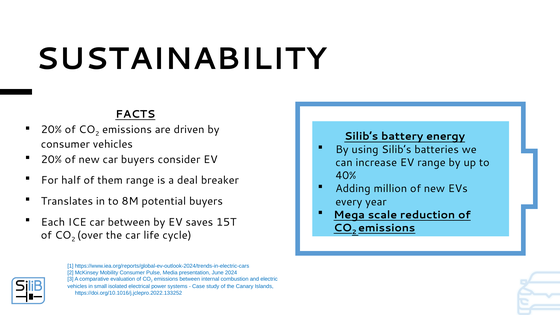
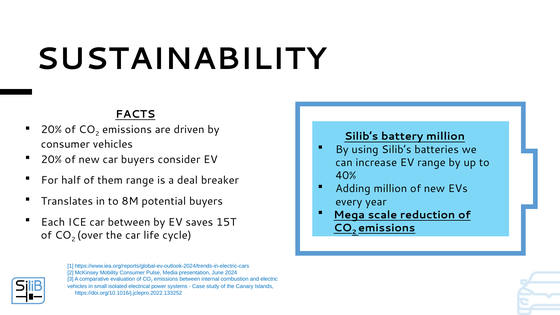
battery energy: energy -> million (446, 136)
